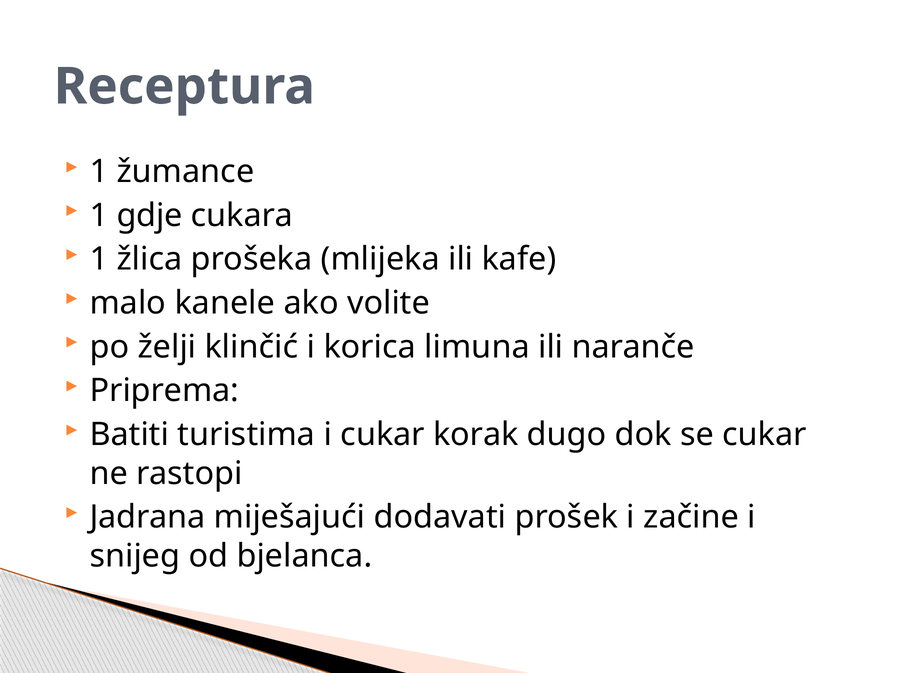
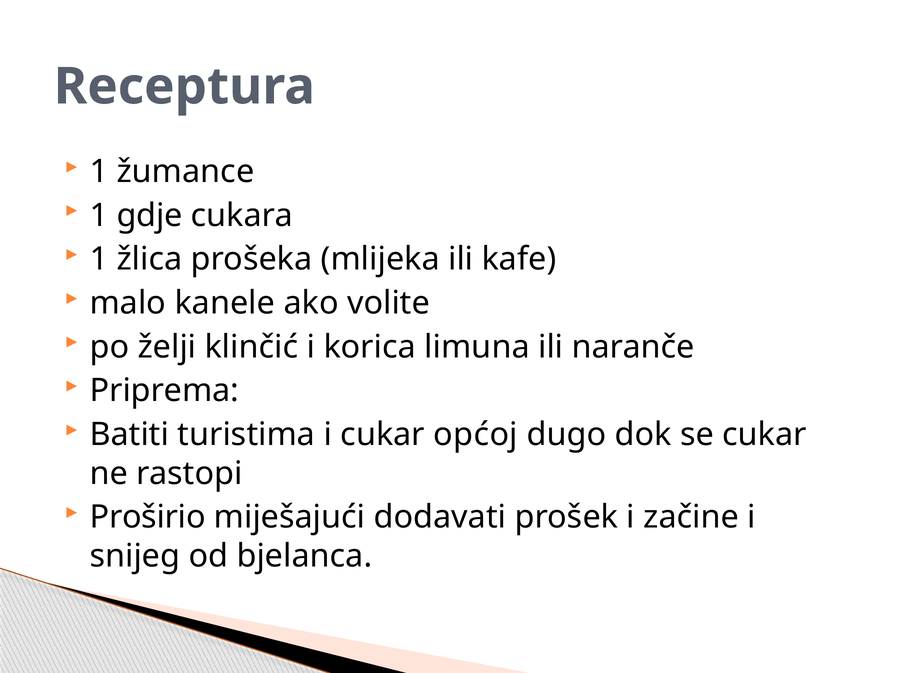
korak: korak -> općoj (476, 435)
Jadrana: Jadrana -> Proširio (148, 518)
